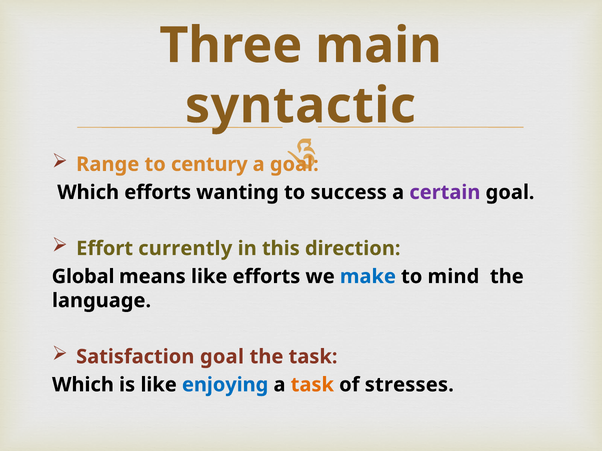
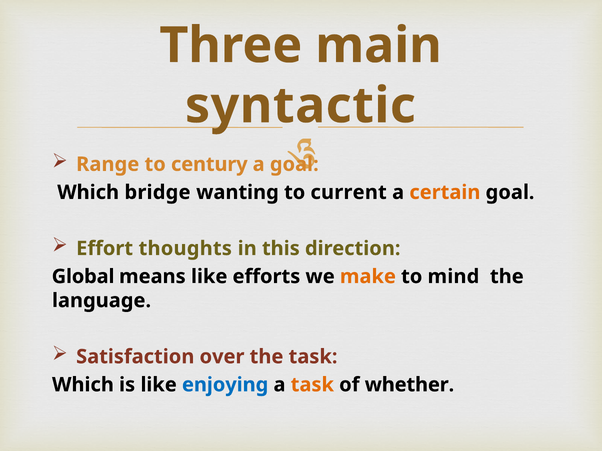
Which efforts: efforts -> bridge (158, 193)
success: success -> current (349, 193)
certain colour: purple -> orange (445, 193)
currently: currently -> thoughts (185, 249)
make colour: blue -> orange (368, 277)
Satisfaction goal: goal -> over (222, 357)
stresses: stresses -> whether (409, 385)
